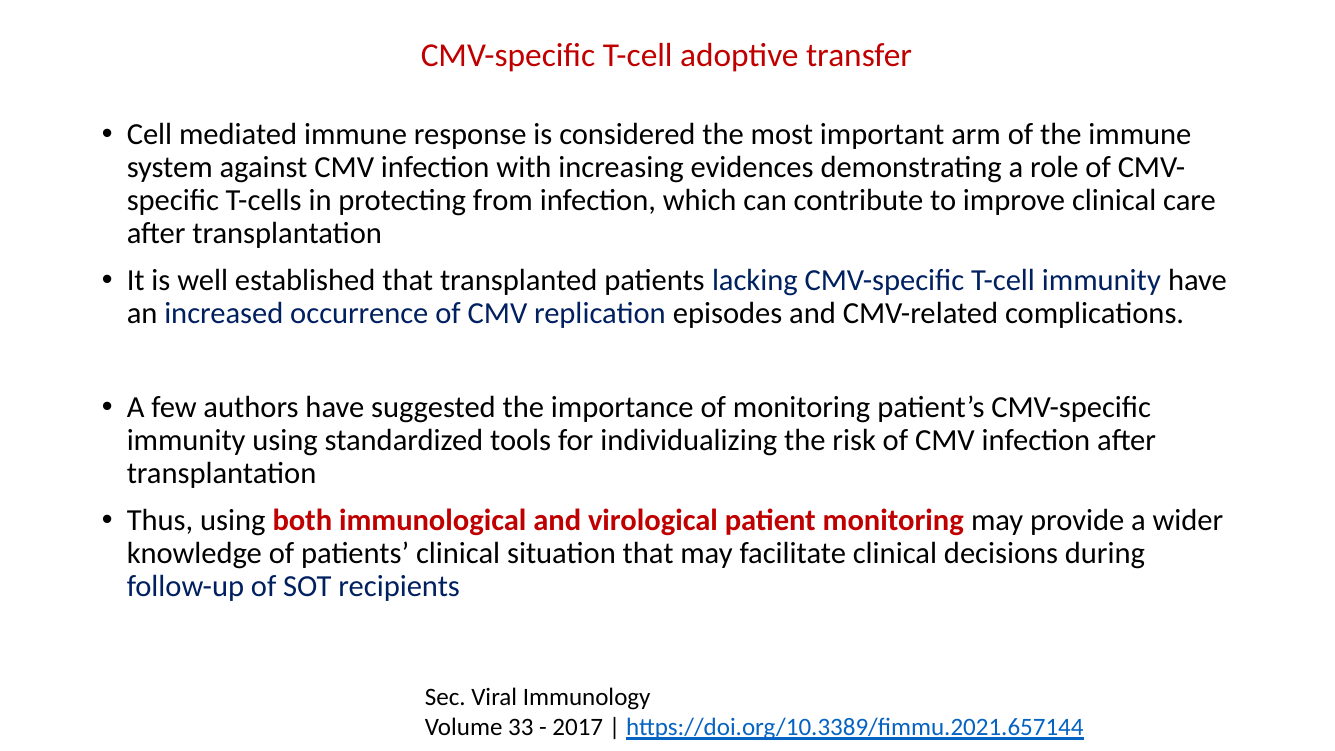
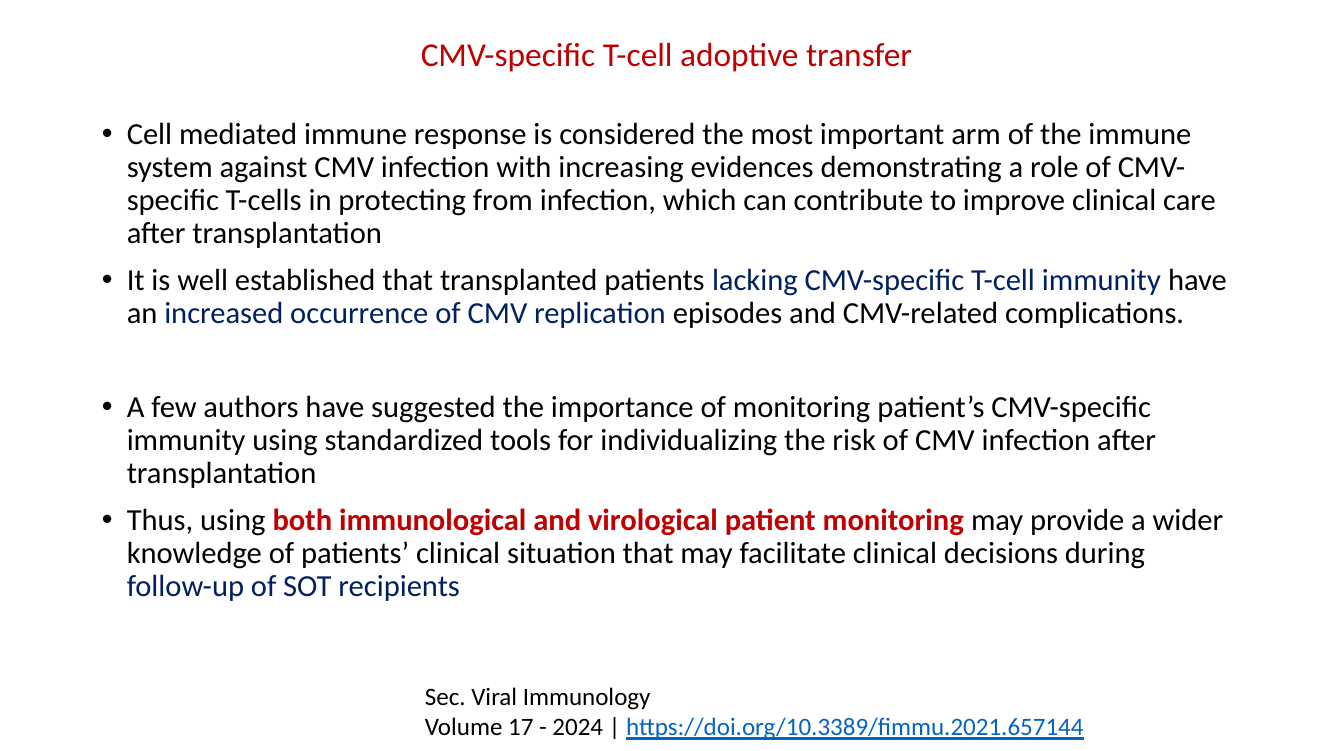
33: 33 -> 17 (521, 727)
2017: 2017 -> 2024 (578, 727)
